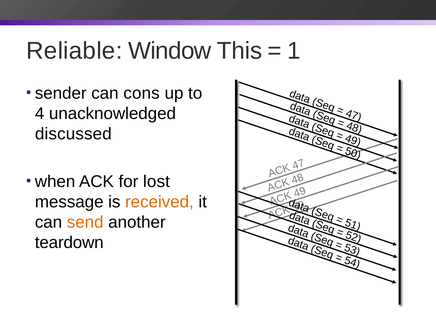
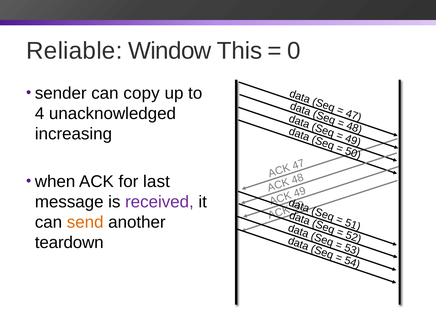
1: 1 -> 0 (294, 51)
cons: cons -> copy (142, 93)
discussed: discussed -> increasing (73, 134)
lost: lost -> last (156, 182)
received colour: orange -> purple (159, 202)
